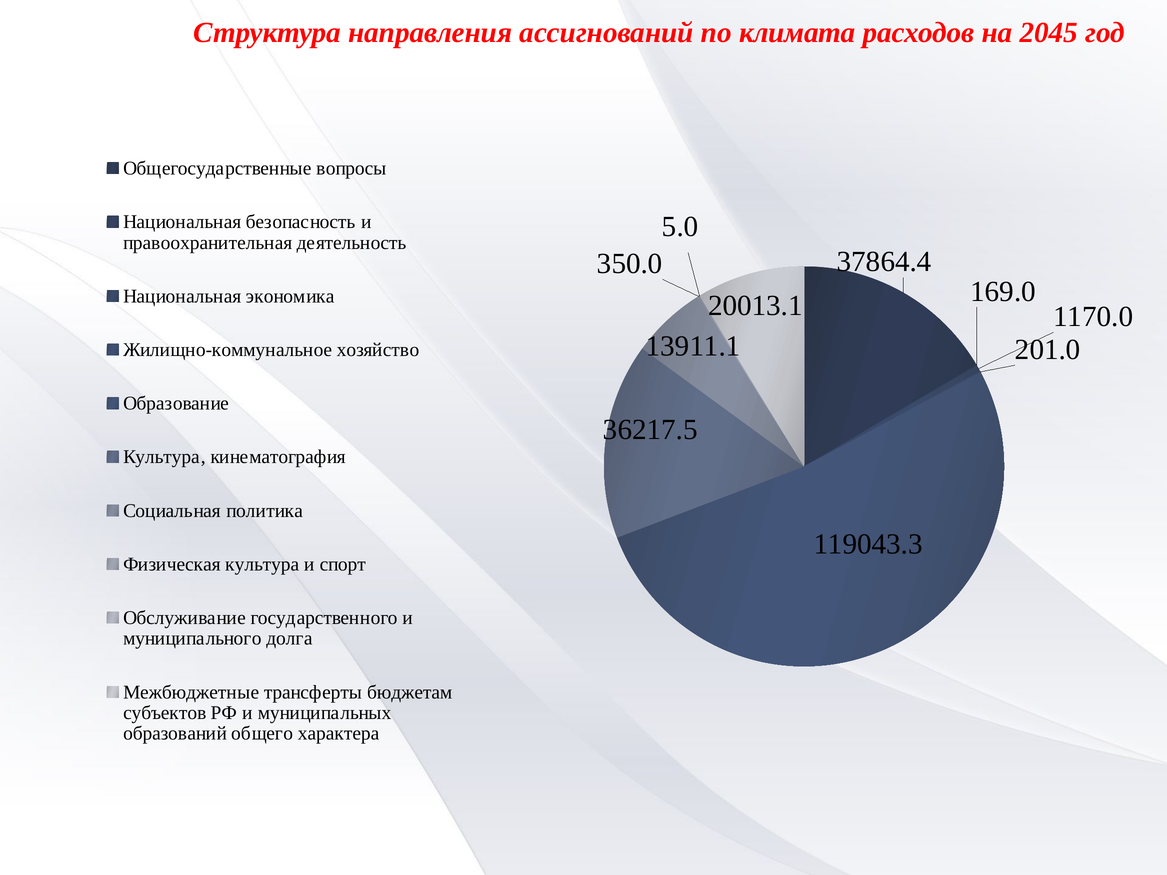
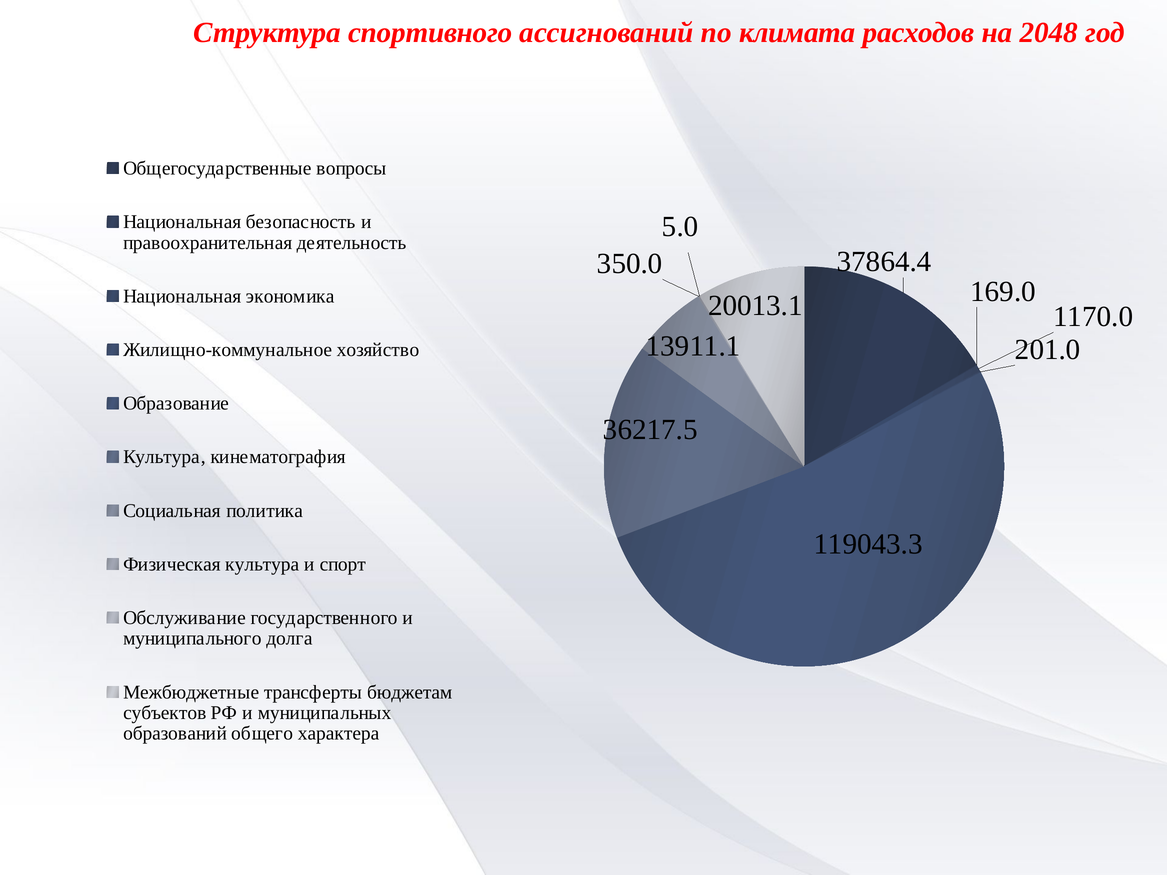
направления: направления -> спортивного (430, 33)
2045: 2045 -> 2048 (1049, 33)
